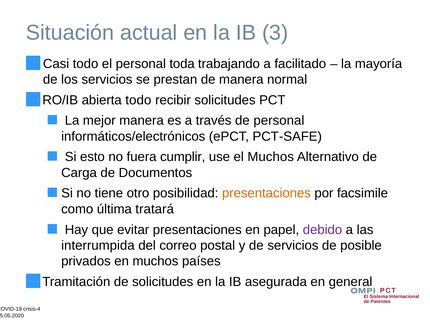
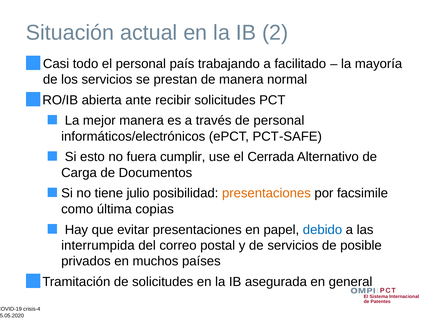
3: 3 -> 2 (275, 33)
toda: toda -> país (182, 64)
abierta todo: todo -> ante (138, 100)
el Muchos: Muchos -> Cerrada (271, 157)
otro: otro -> julio (138, 193)
tratará: tratará -> copias (155, 209)
debido colour: purple -> blue (322, 229)
